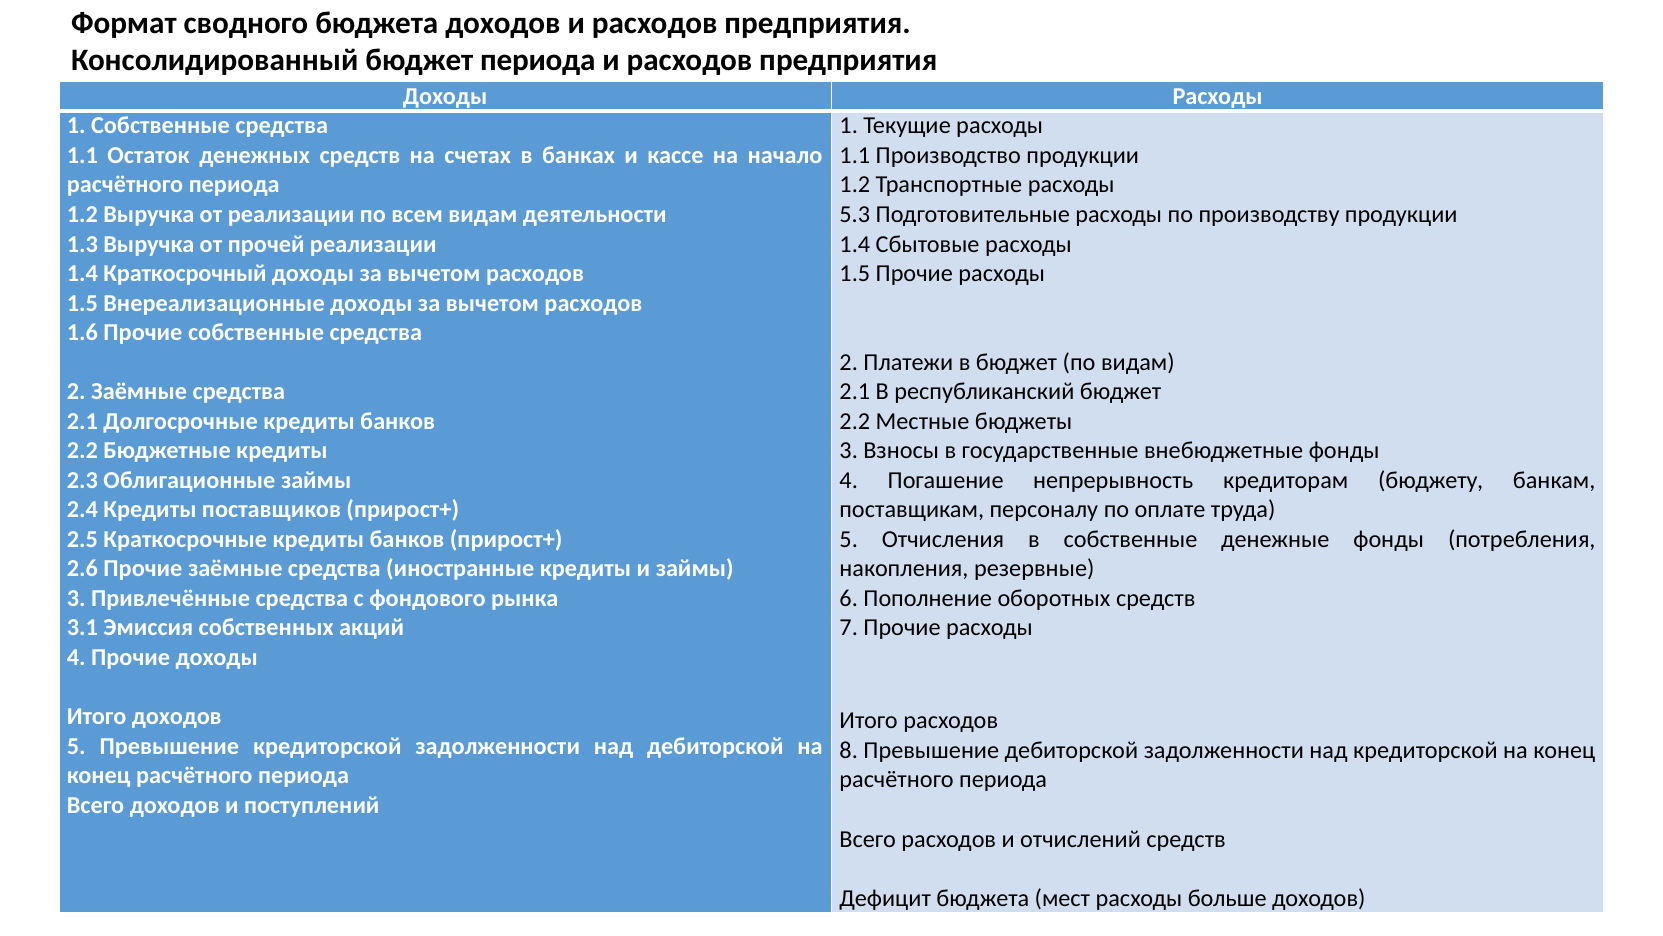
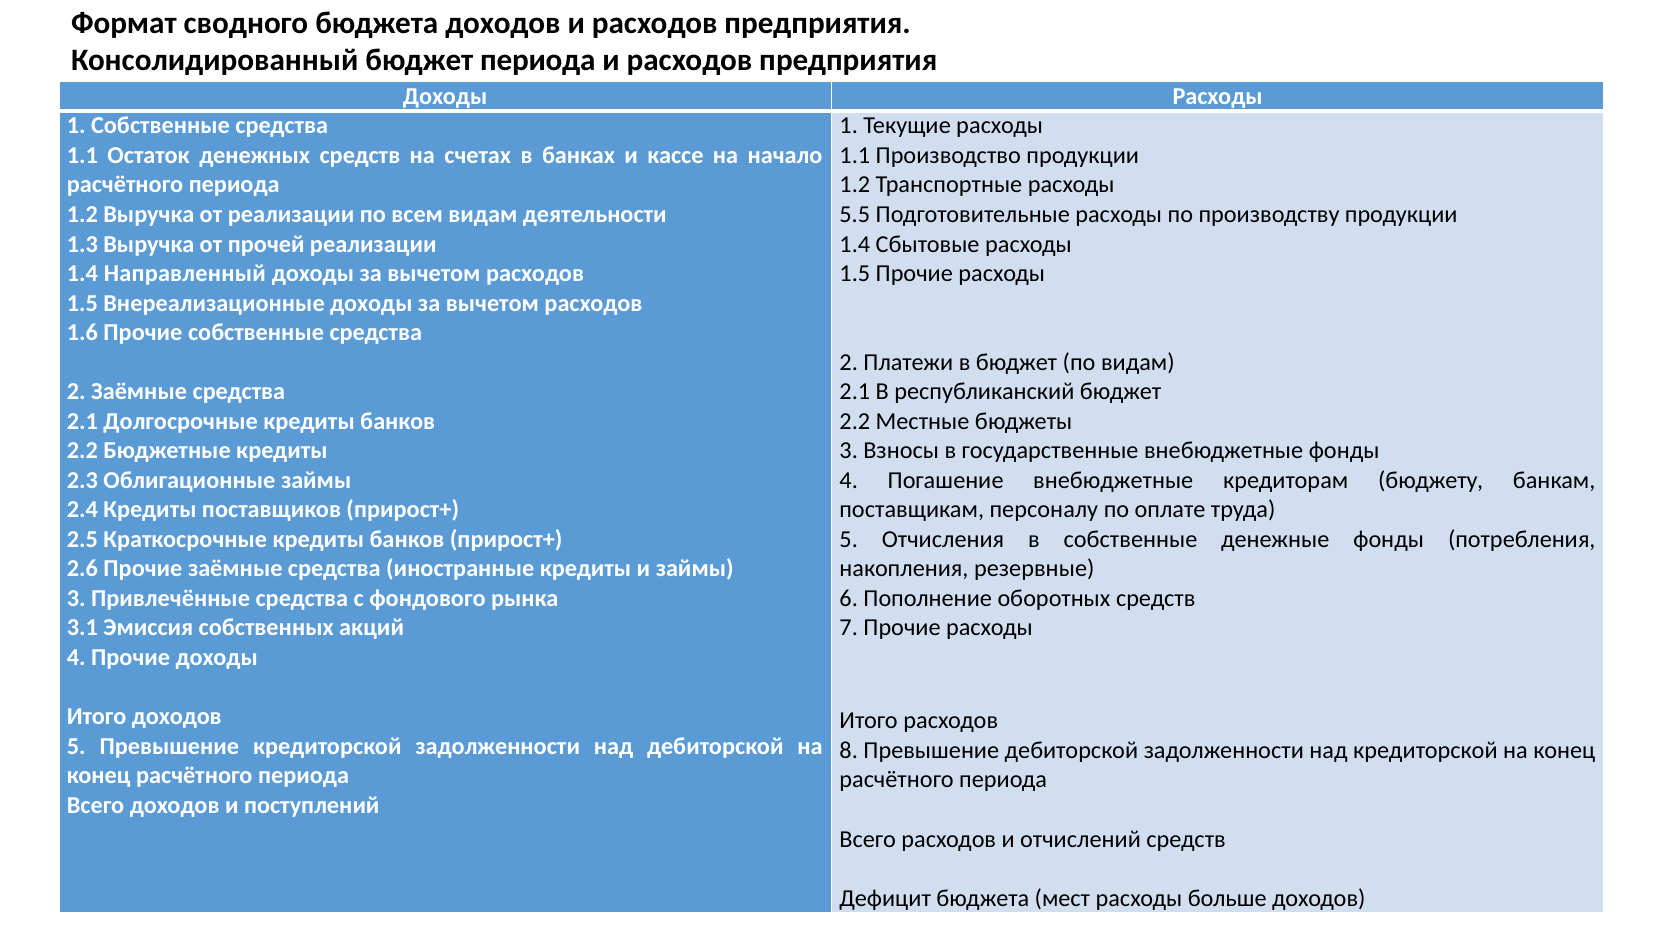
5.3: 5.3 -> 5.5 (855, 214)
Краткосрочный: Краткосрочный -> Направленный (185, 273)
Погашение непрерывность: непрерывность -> внебюджетные (1113, 480)
